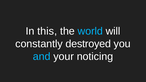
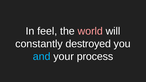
this: this -> feel (47, 31)
world colour: light blue -> pink (90, 31)
noticing: noticing -> process (95, 57)
